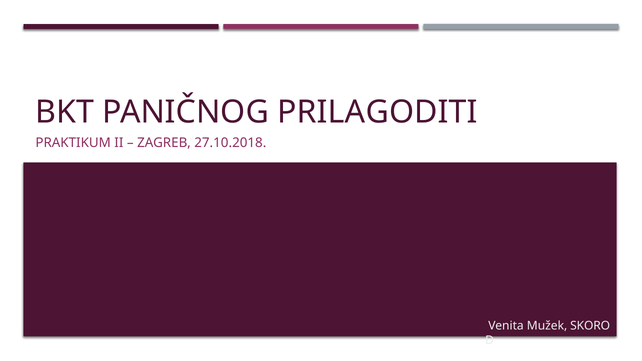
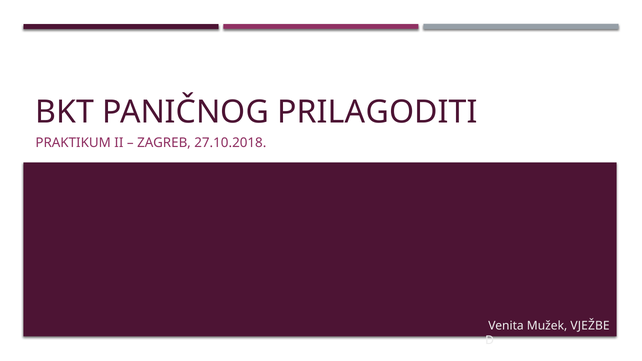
SKORO: SKORO -> VJEŽBE (590, 326)
